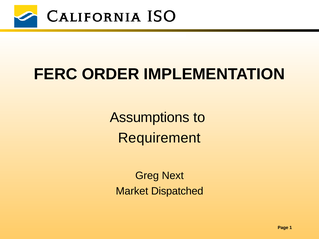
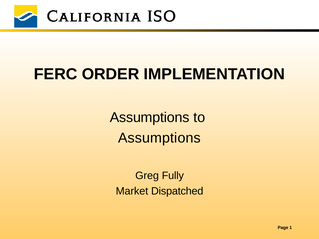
Requirement: Requirement -> Assumptions (159, 138)
Next: Next -> Fully (173, 176)
